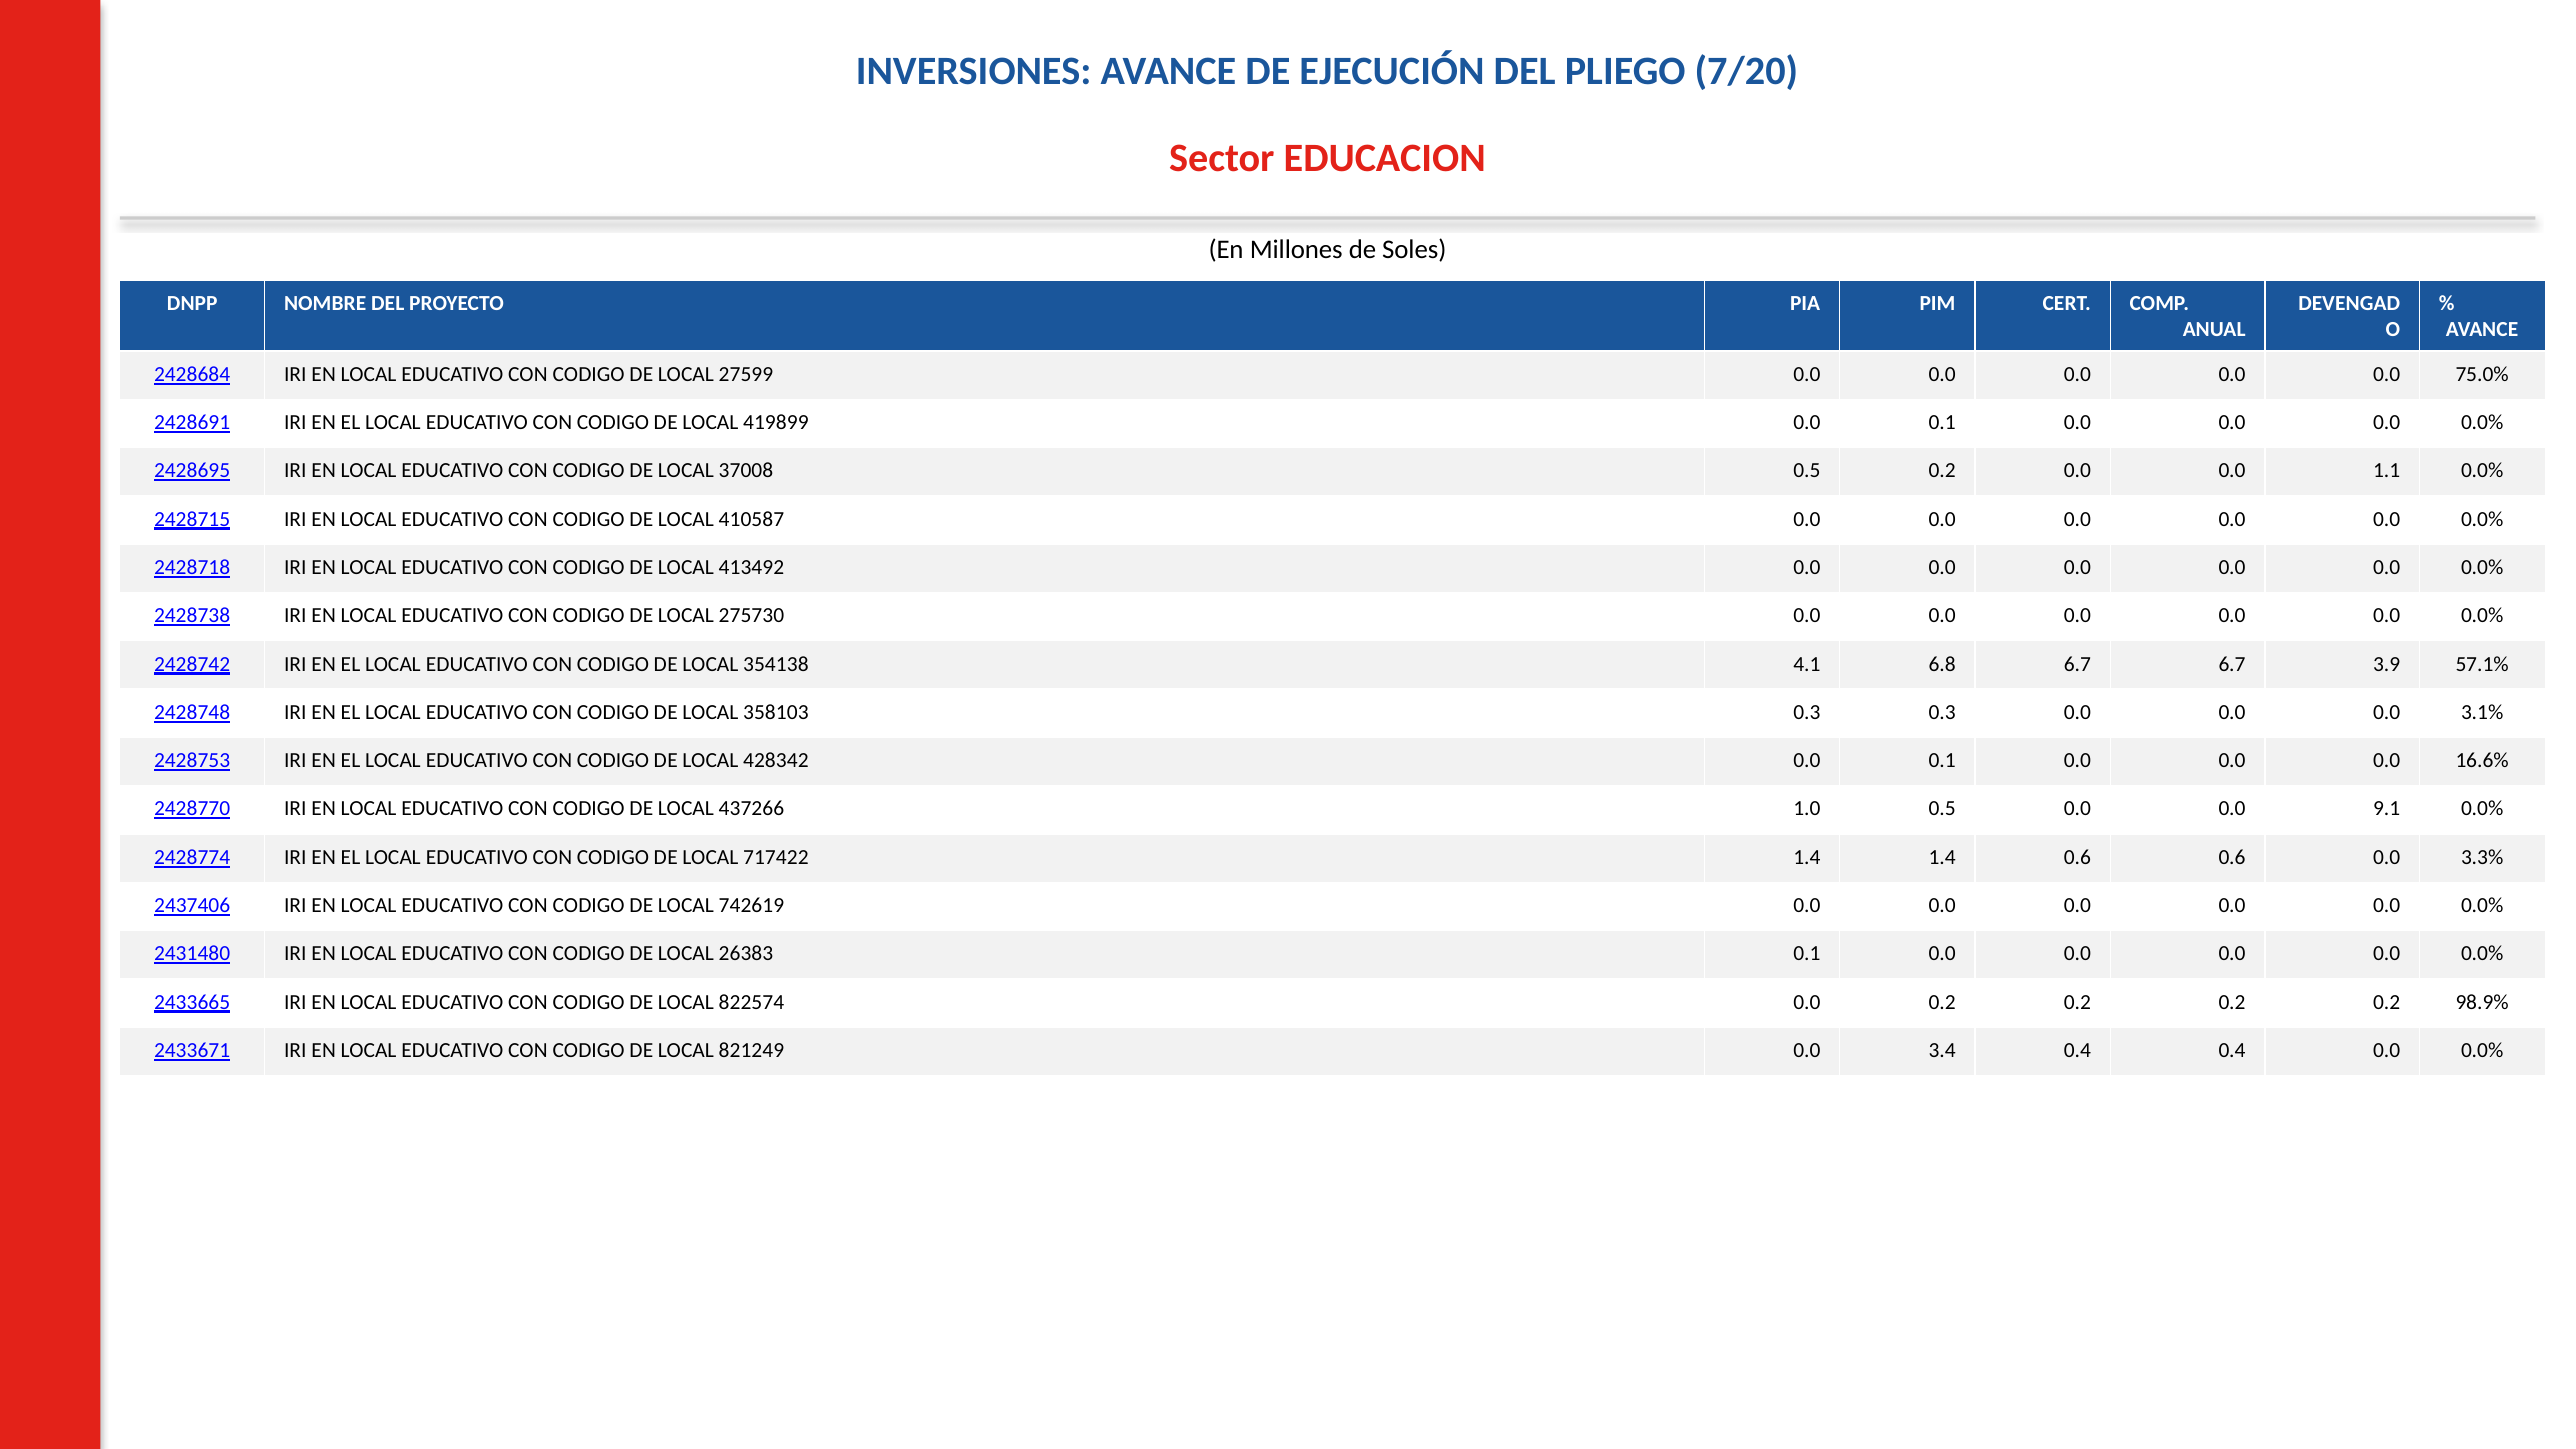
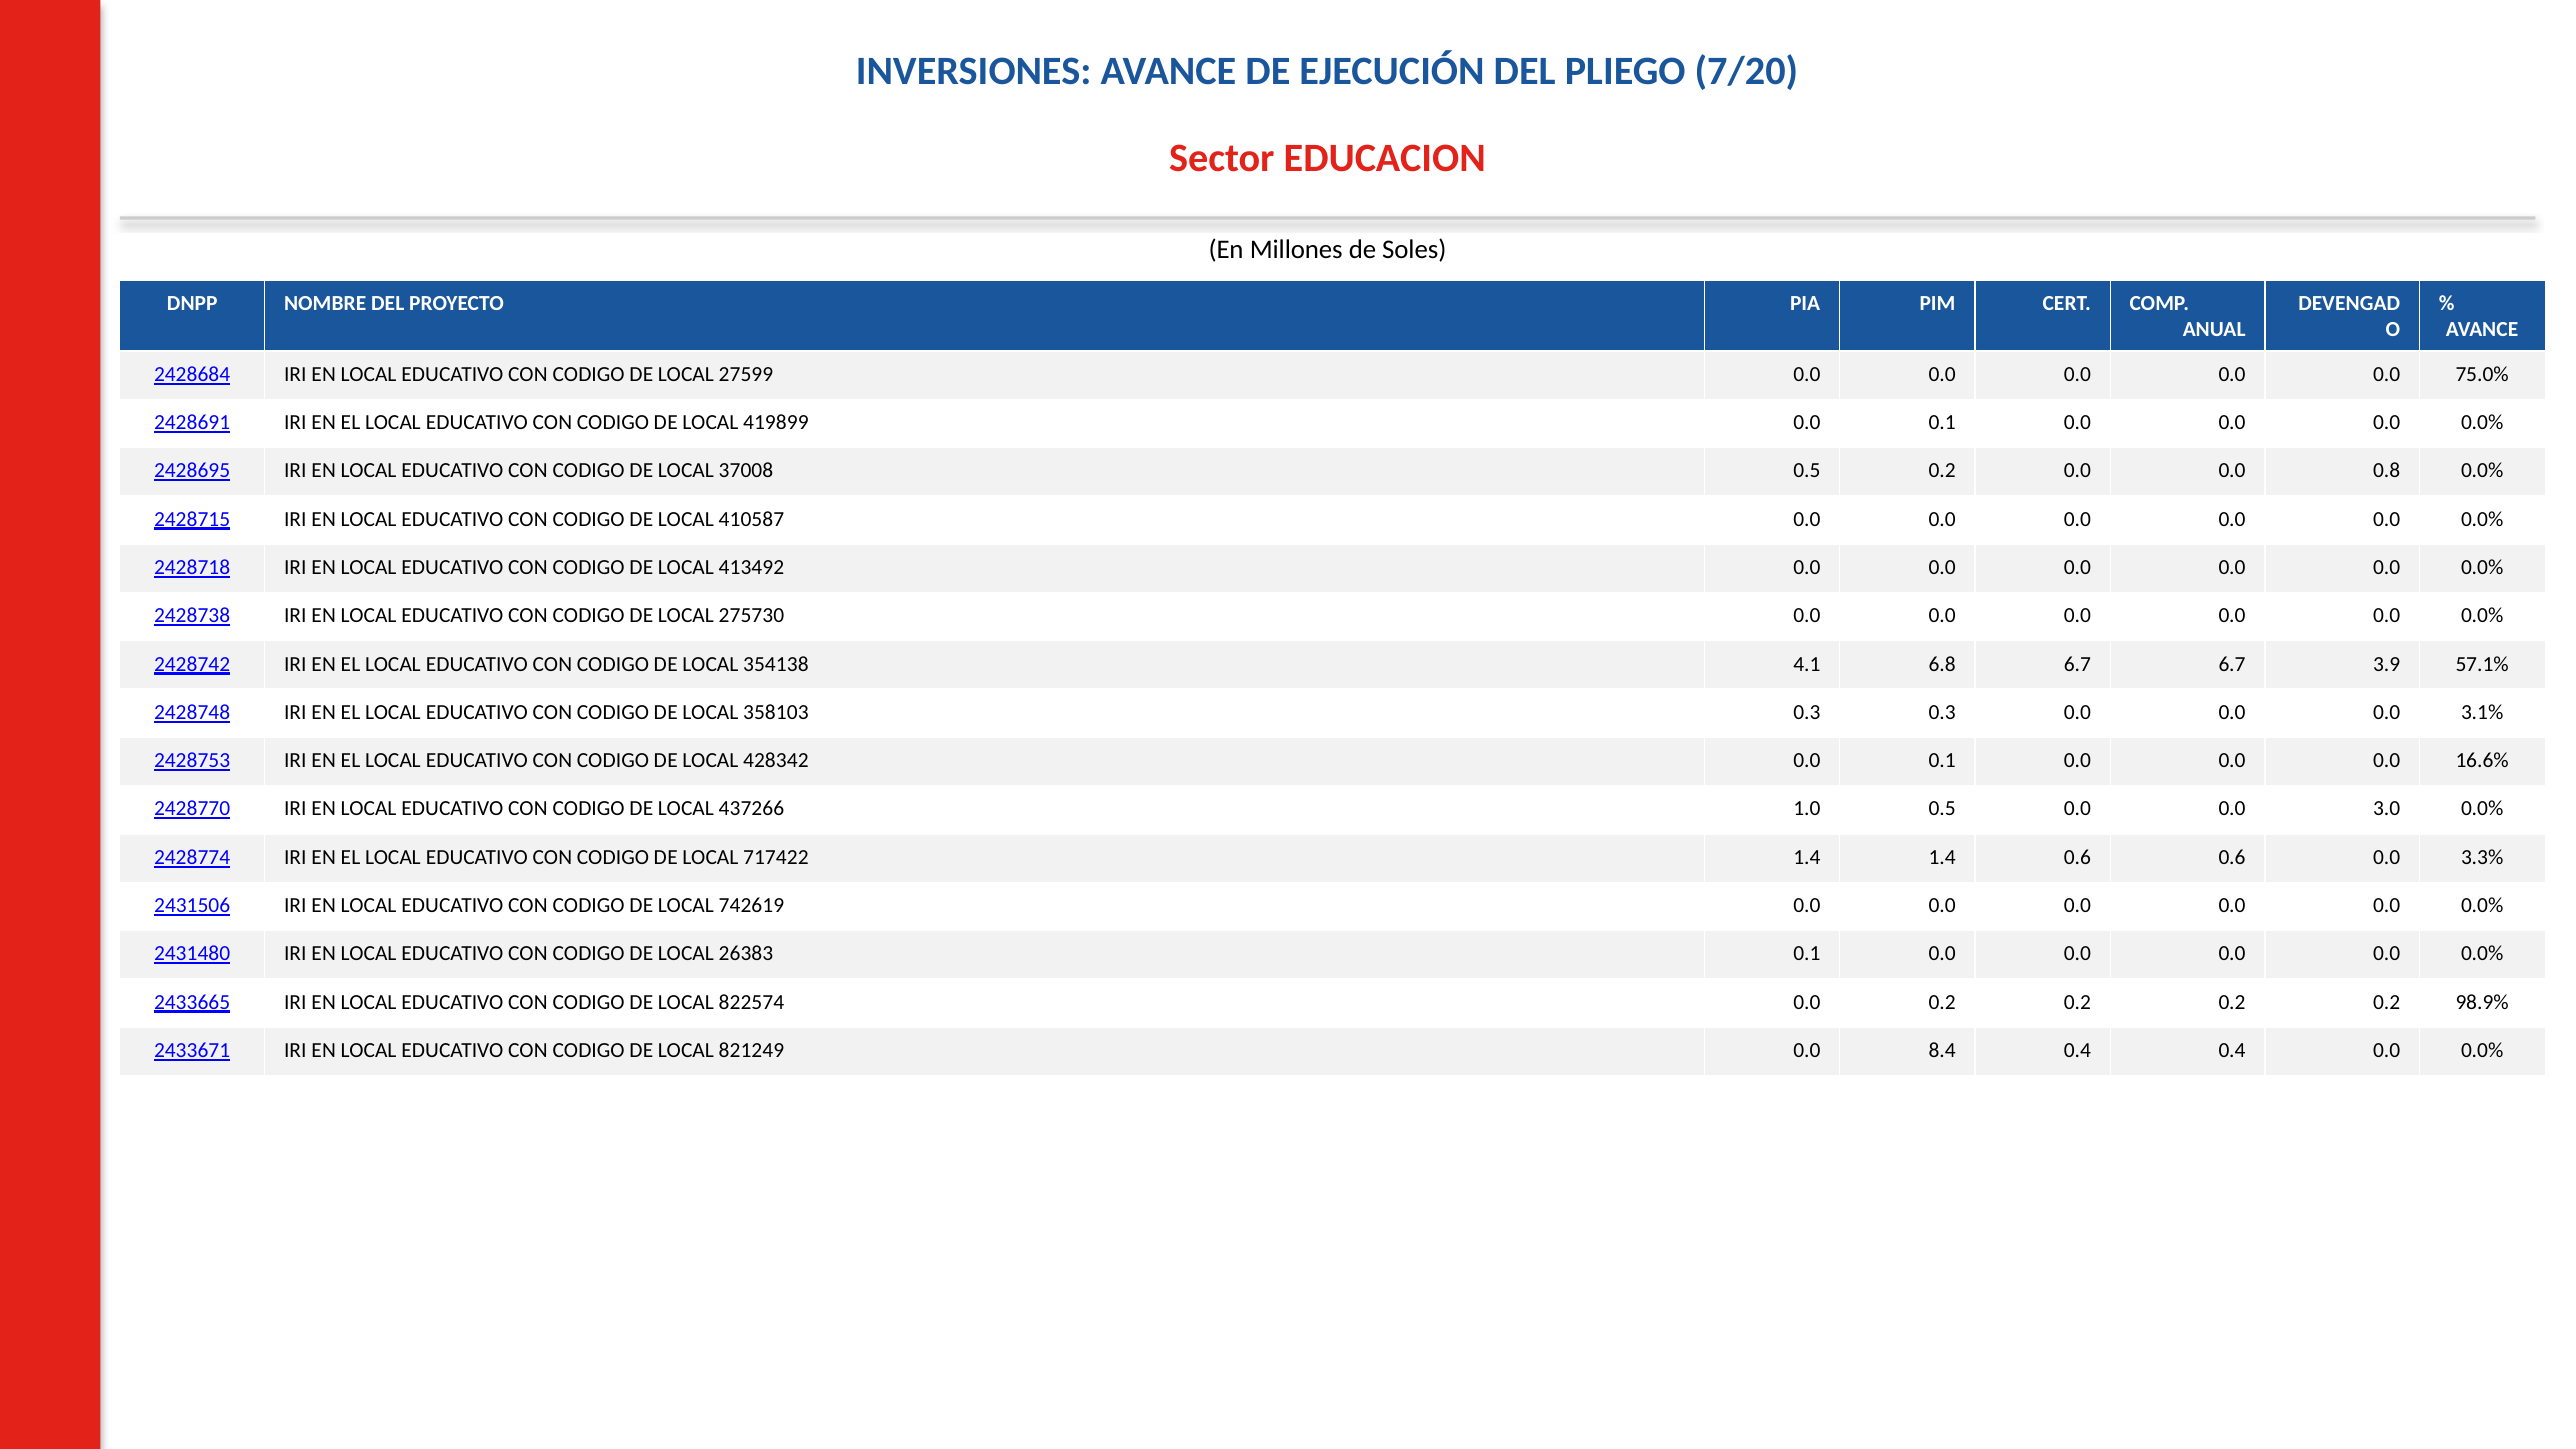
1.1: 1.1 -> 0.8 (2387, 471)
9.1: 9.1 -> 3.0 (2387, 809)
2437406: 2437406 -> 2431506 (192, 906)
3.4: 3.4 -> 8.4 (1942, 1051)
